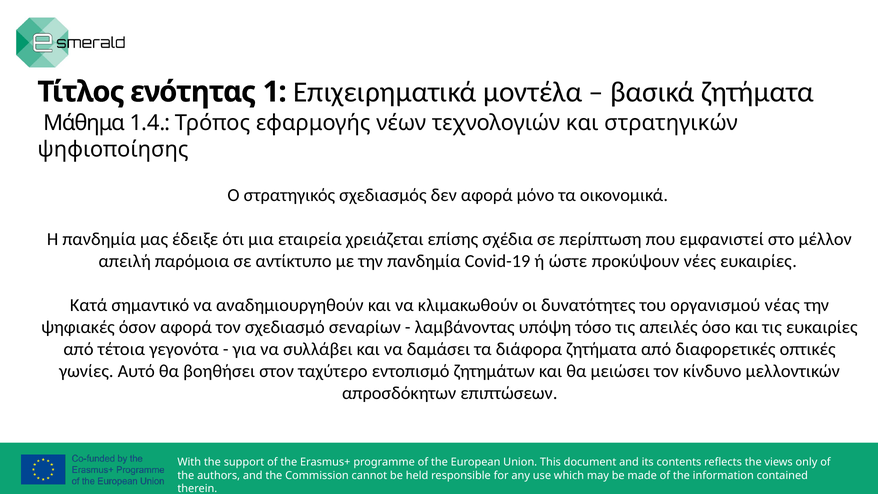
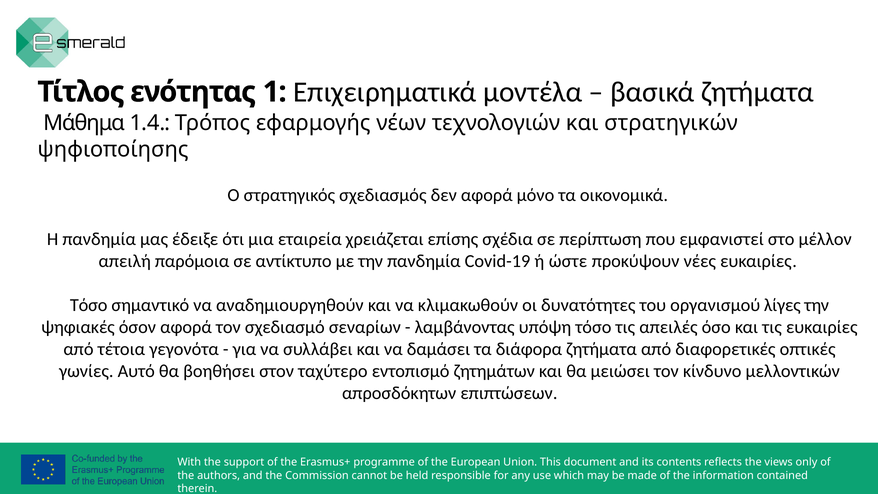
Κατά: Κατά -> Τόσο (89, 305)
νέας: νέας -> λίγες (782, 305)
